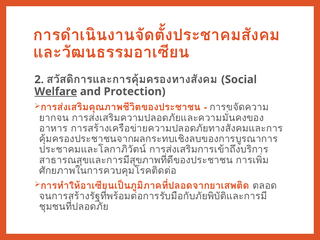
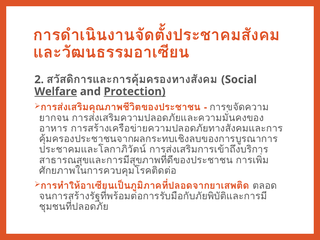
Protection underline: none -> present (135, 92)
